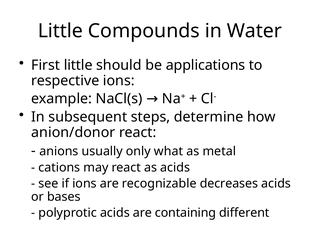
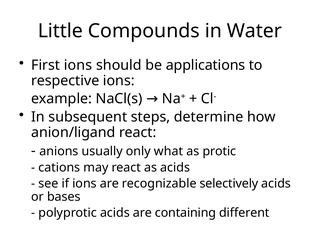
First little: little -> ions (78, 65)
anion/donor: anion/donor -> anion/ligand (73, 132)
metal: metal -> protic (219, 151)
decreases: decreases -> selectively (229, 183)
